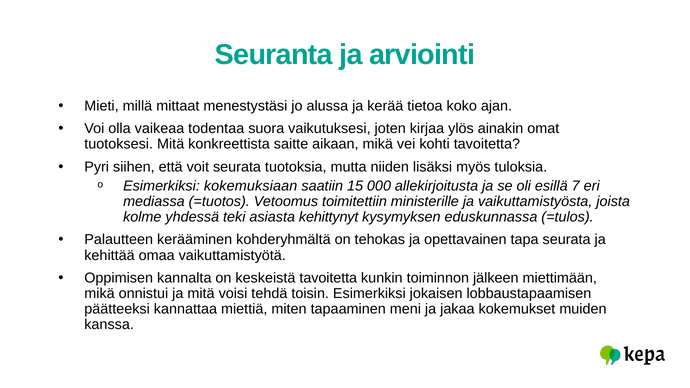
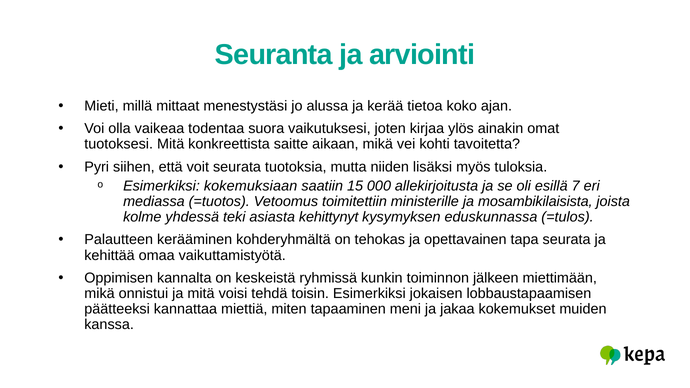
vaikuttamistyösta: vaikuttamistyösta -> mosambikilaisista (535, 202)
keskeistä tavoitetta: tavoitetta -> ryhmissä (328, 278)
